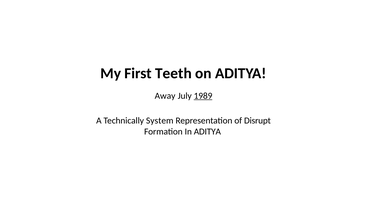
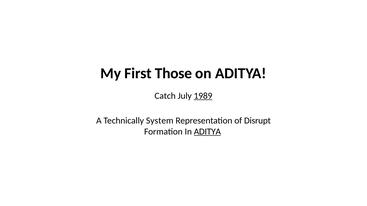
Teeth: Teeth -> Those (173, 74)
Away: Away -> Catch (165, 96)
ADITYA underline: none -> present (207, 132)
